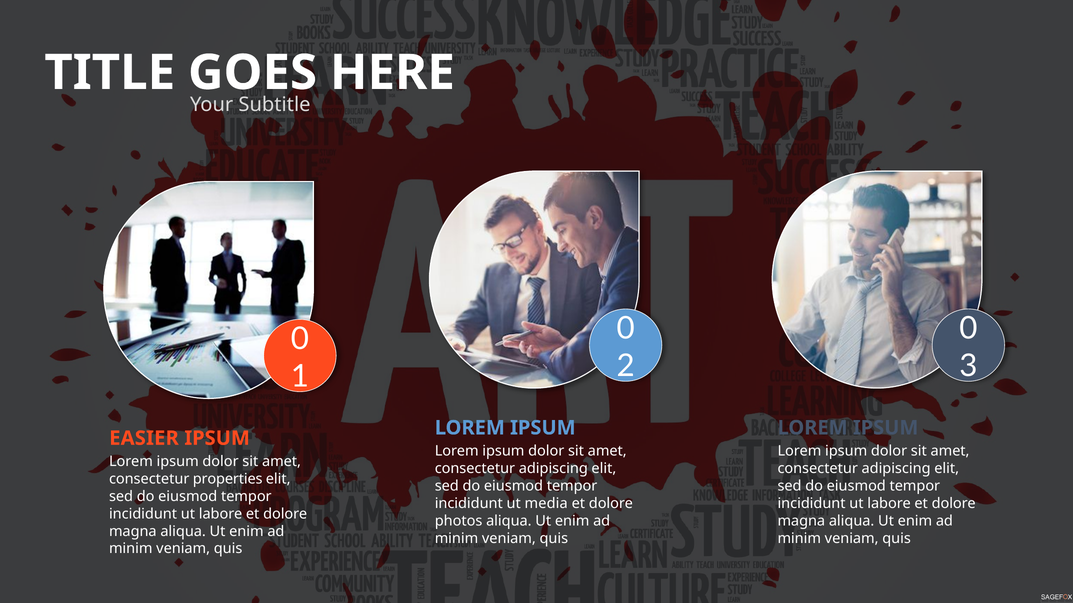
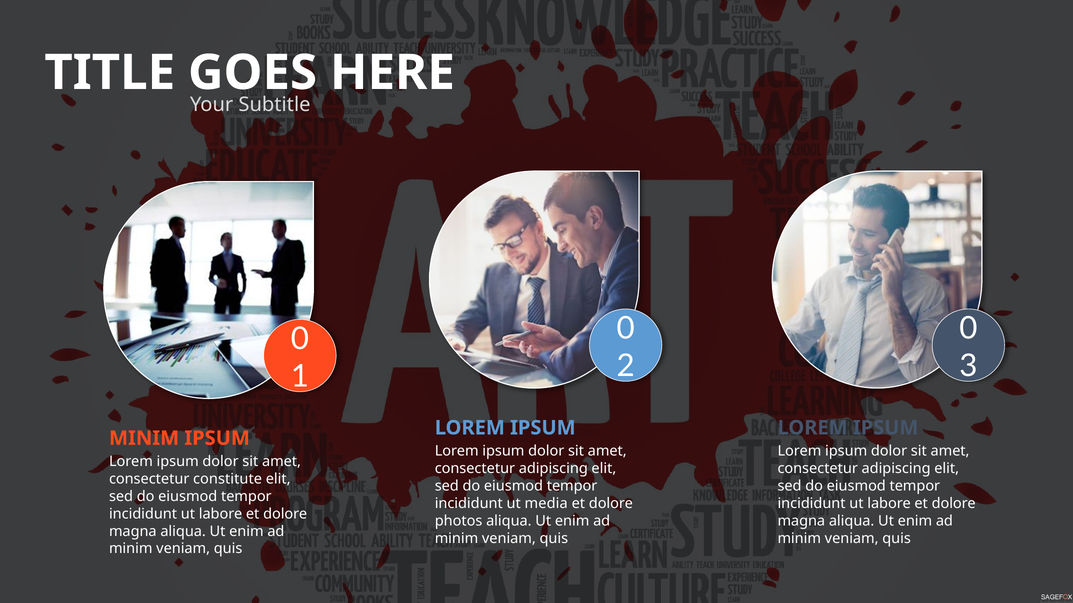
EASIER: EASIER -> MINIM (144, 439)
properties: properties -> constitute (228, 479)
